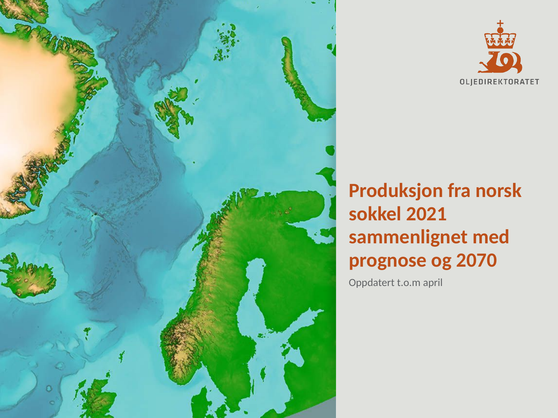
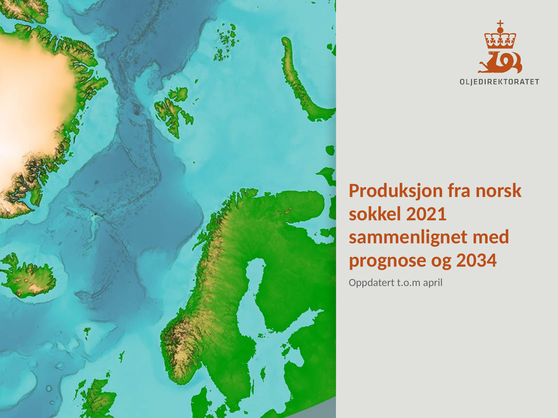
2070: 2070 -> 2034 (477, 260)
